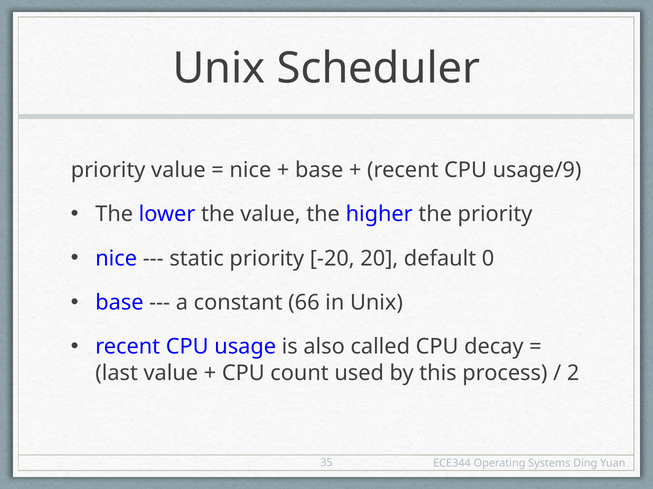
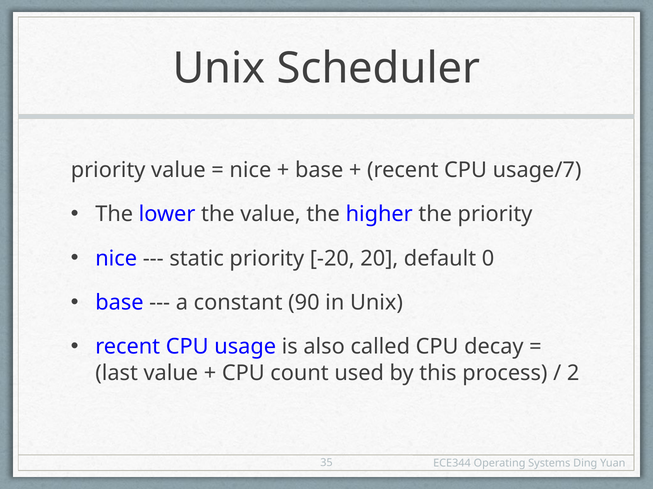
usage/9: usage/9 -> usage/7 (537, 170)
66: 66 -> 90 (304, 303)
